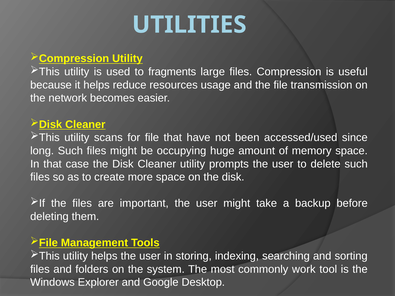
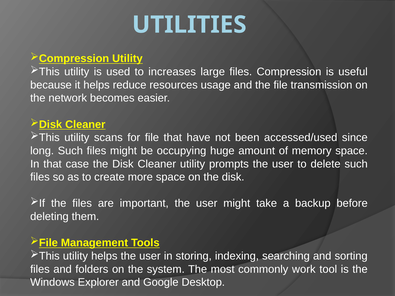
fragments: fragments -> increases (172, 72)
